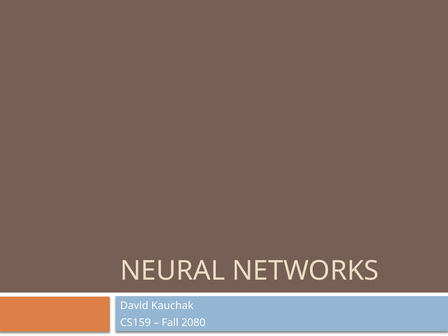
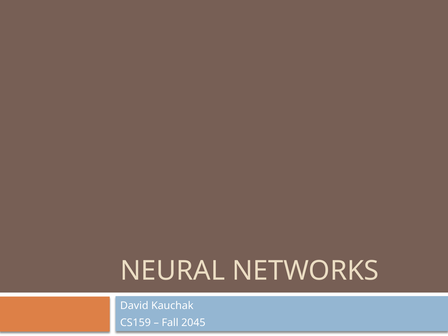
2080: 2080 -> 2045 (193, 323)
